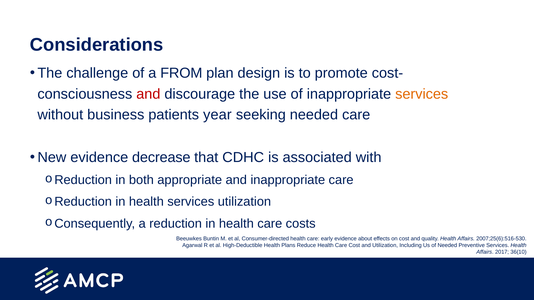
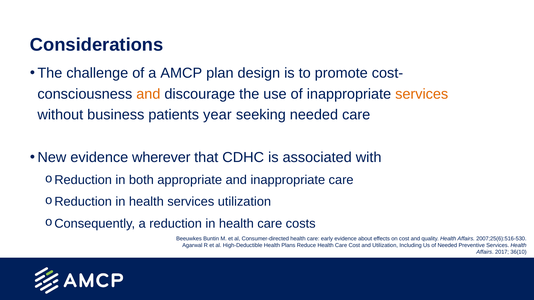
FROM: FROM -> AMCP (181, 73)
and colour: red -> orange (148, 94)
decrease: decrease -> wherever (161, 158)
